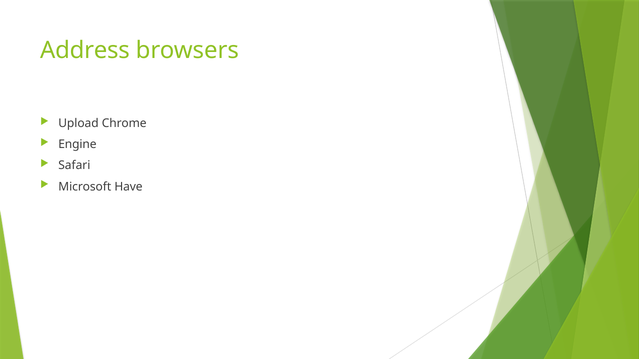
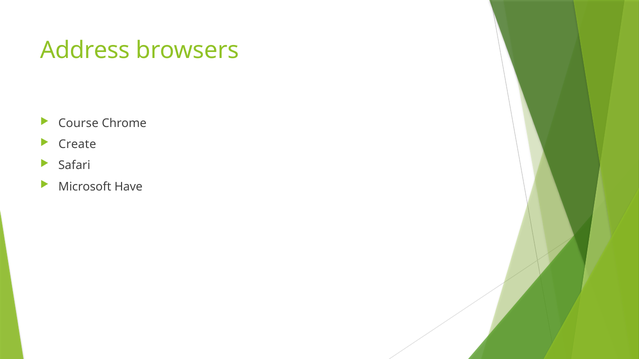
Upload: Upload -> Course (78, 124)
Engine: Engine -> Create (77, 145)
